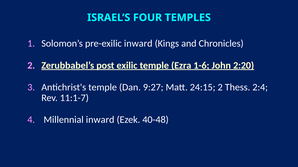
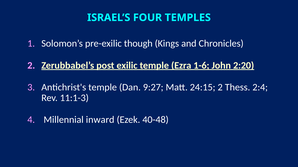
pre-exilic inward: inward -> though (138, 44)
11:1-7: 11:1-7 -> 11:1-3 (74, 98)
